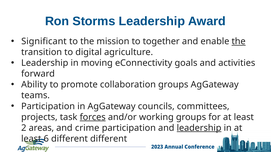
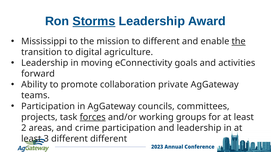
Storms underline: none -> present (94, 21)
Significant: Significant -> Mississippi (44, 41)
to together: together -> different (161, 41)
collaboration groups: groups -> private (173, 85)
leadership underline: present -> none (199, 128)
6: 6 -> 3 (46, 139)
